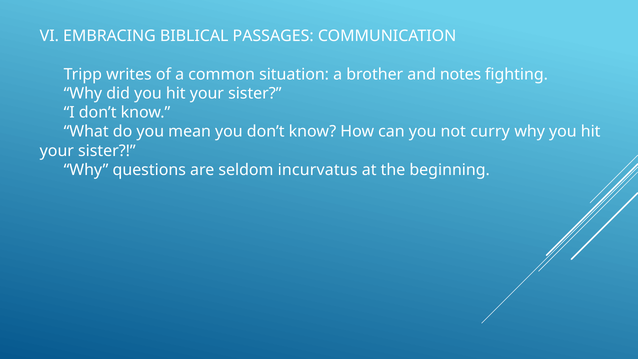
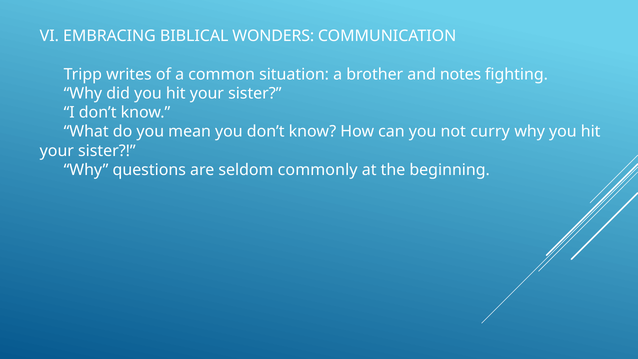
PASSAGES: PASSAGES -> WONDERS (273, 36)
incurvatus: incurvatus -> commonly (318, 170)
